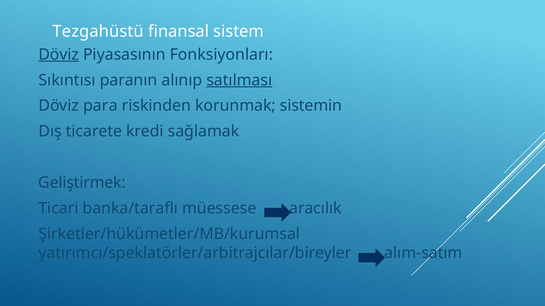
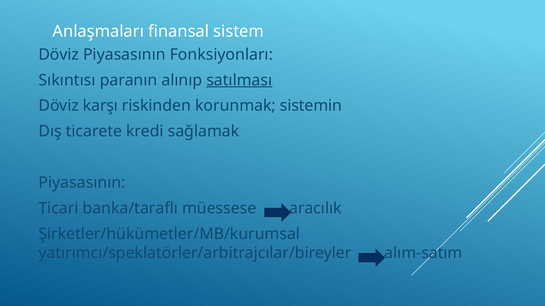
Tezgahüstü: Tezgahüstü -> Anlaşmaları (98, 31)
Döviz underline: present -> none (59, 55)
para: para -> karşı (100, 106)
Geliştirmek: Geliştirmek -> Piyasasının (82, 183)
